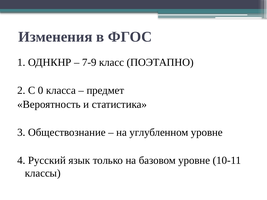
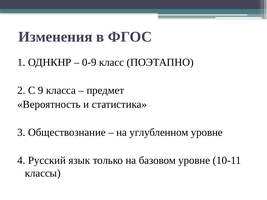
7-9: 7-9 -> 0-9 (89, 62)
0: 0 -> 9 (41, 90)
